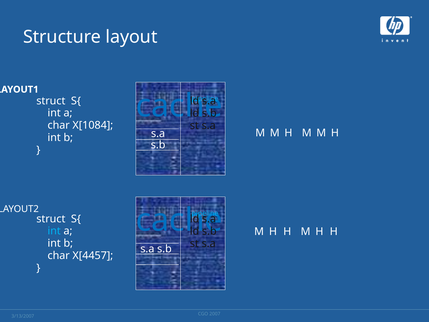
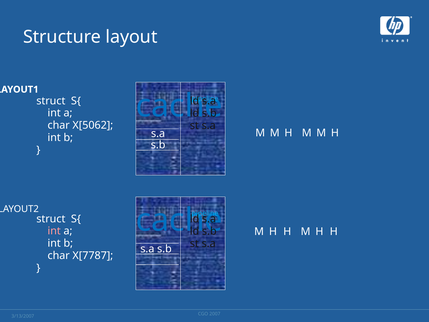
X[1084: X[1084 -> X[5062 (93, 125)
int colour: light blue -> pink (54, 231)
X[4457: X[4457 -> X[7787 (93, 256)
